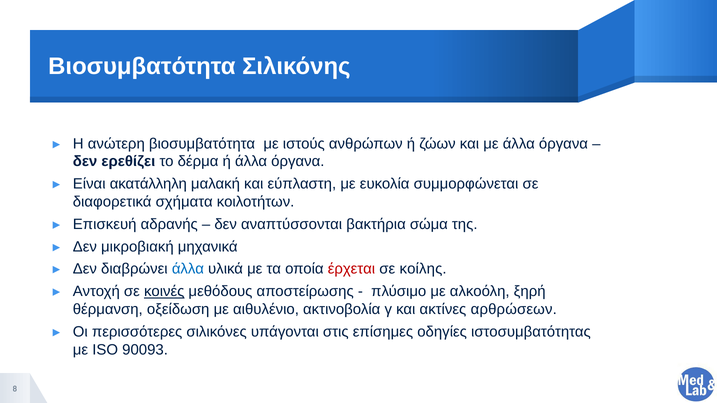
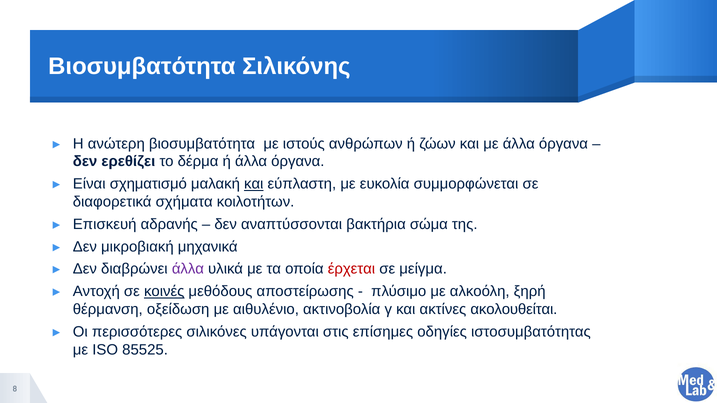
ακατάλληλη: ακατάλληλη -> σχηματισμό (148, 184)
και underline: none -> present (254, 184)
άλλα colour: blue -> purple (188, 269)
κοίλης: κοίλης -> μείγμα (423, 269)
αρθρώσεων: αρθρώσεων -> ακολουθείται (514, 310)
90093: 90093 -> 85525 (145, 350)
